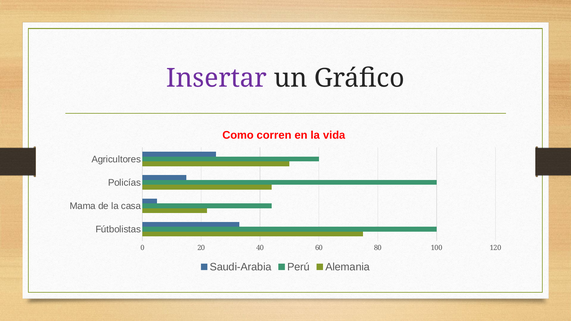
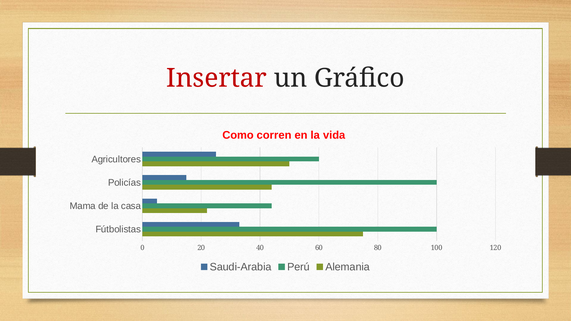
Insertar colour: purple -> red (217, 78)
